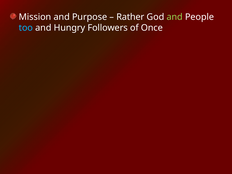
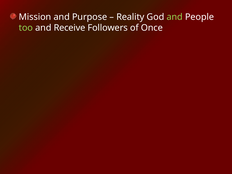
Rather: Rather -> Reality (130, 17)
too colour: light blue -> light green (26, 28)
Hungry: Hungry -> Receive (70, 28)
